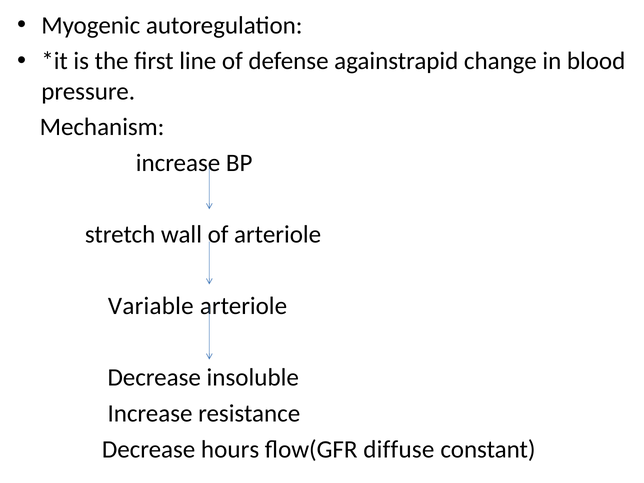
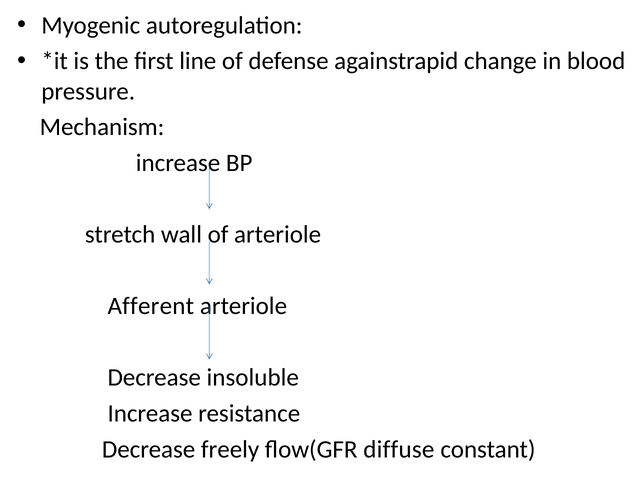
Variable: Variable -> Afferent (151, 306)
hours: hours -> freely (230, 449)
